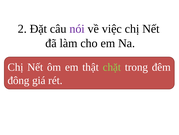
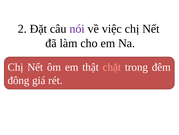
chặt colour: light green -> pink (112, 67)
